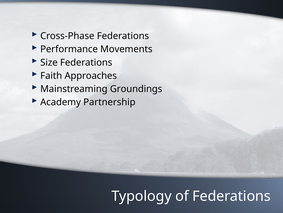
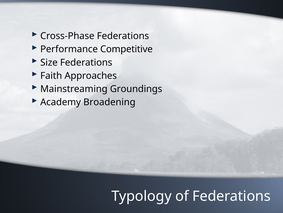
Movements: Movements -> Competitive (126, 49)
Partnership: Partnership -> Broadening (109, 102)
